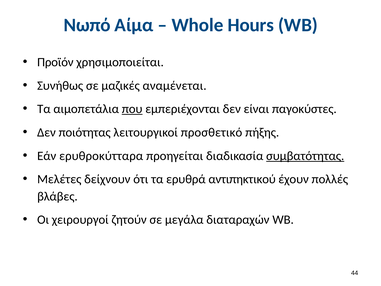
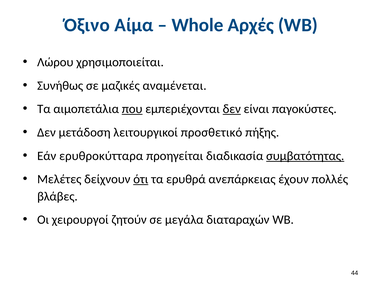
Νωπό: Νωπό -> Όξινο (87, 25)
Hours: Hours -> Αρχές (251, 25)
Προϊόν: Προϊόν -> Λώρου (55, 62)
δεν underline: none -> present (232, 109)
ποιότητας: ποιότητας -> μετάδοση (85, 132)
ότι underline: none -> present (141, 179)
αντιπηκτικού: αντιπηκτικού -> ανεπάρκειας (242, 179)
